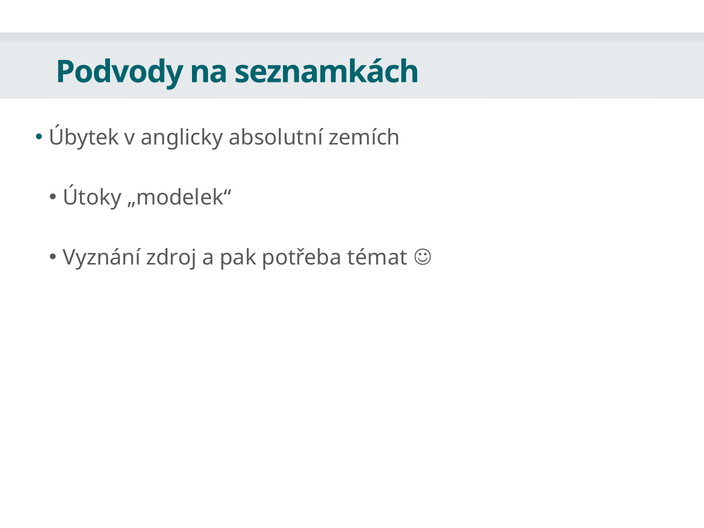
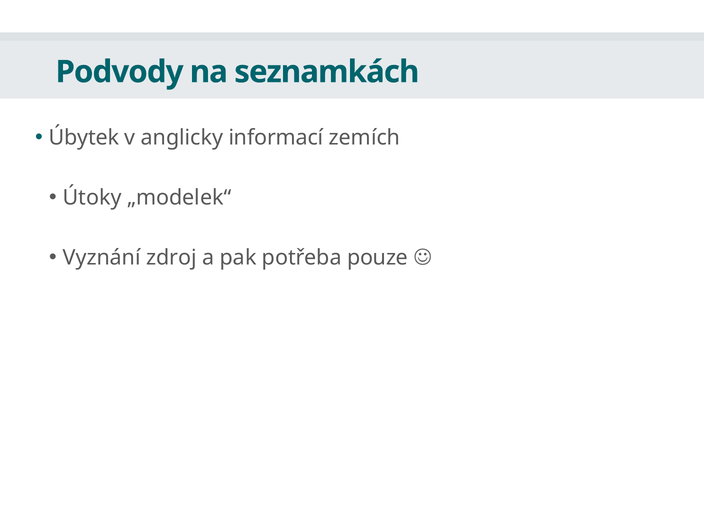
absolutní: absolutní -> informací (276, 138)
témat: témat -> pouze (378, 258)
